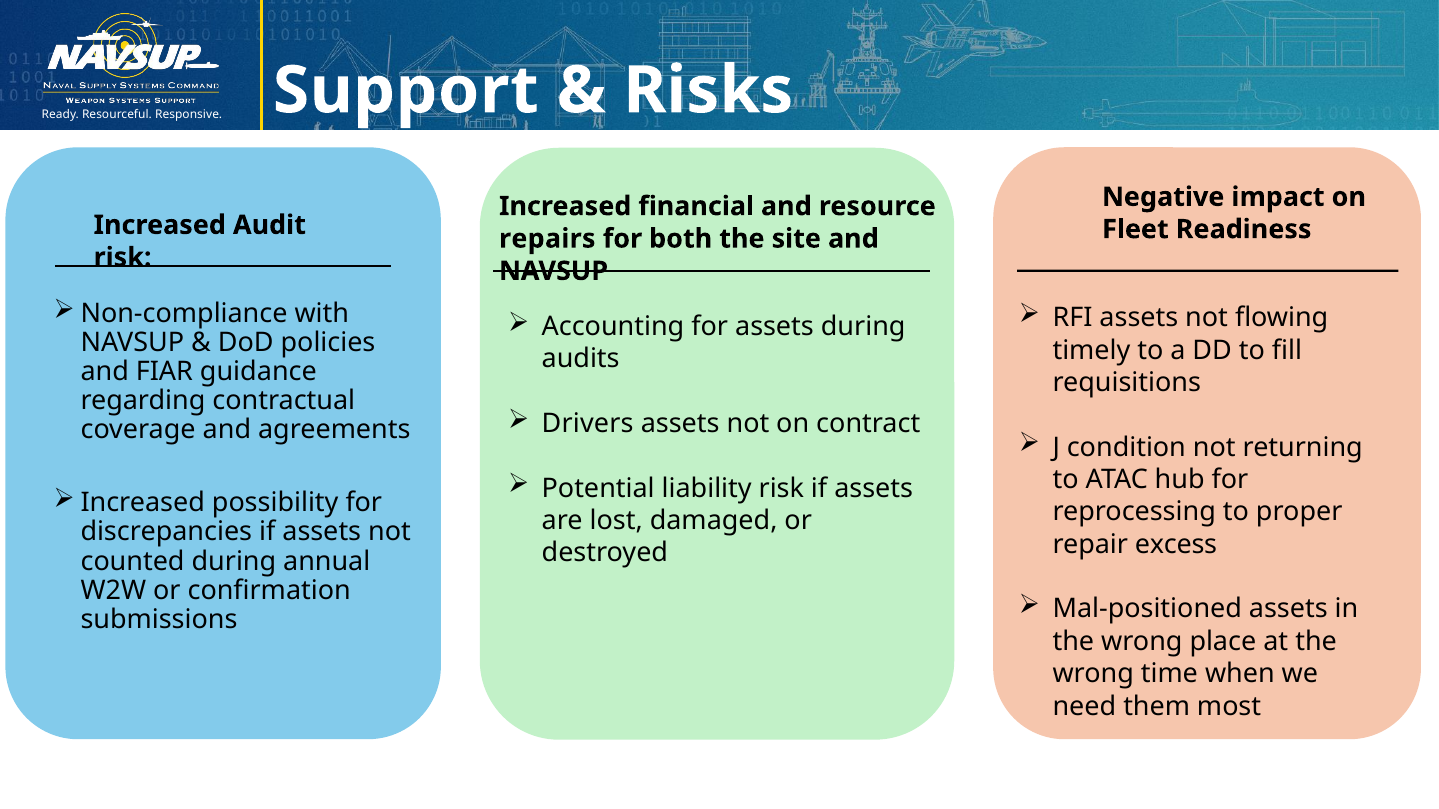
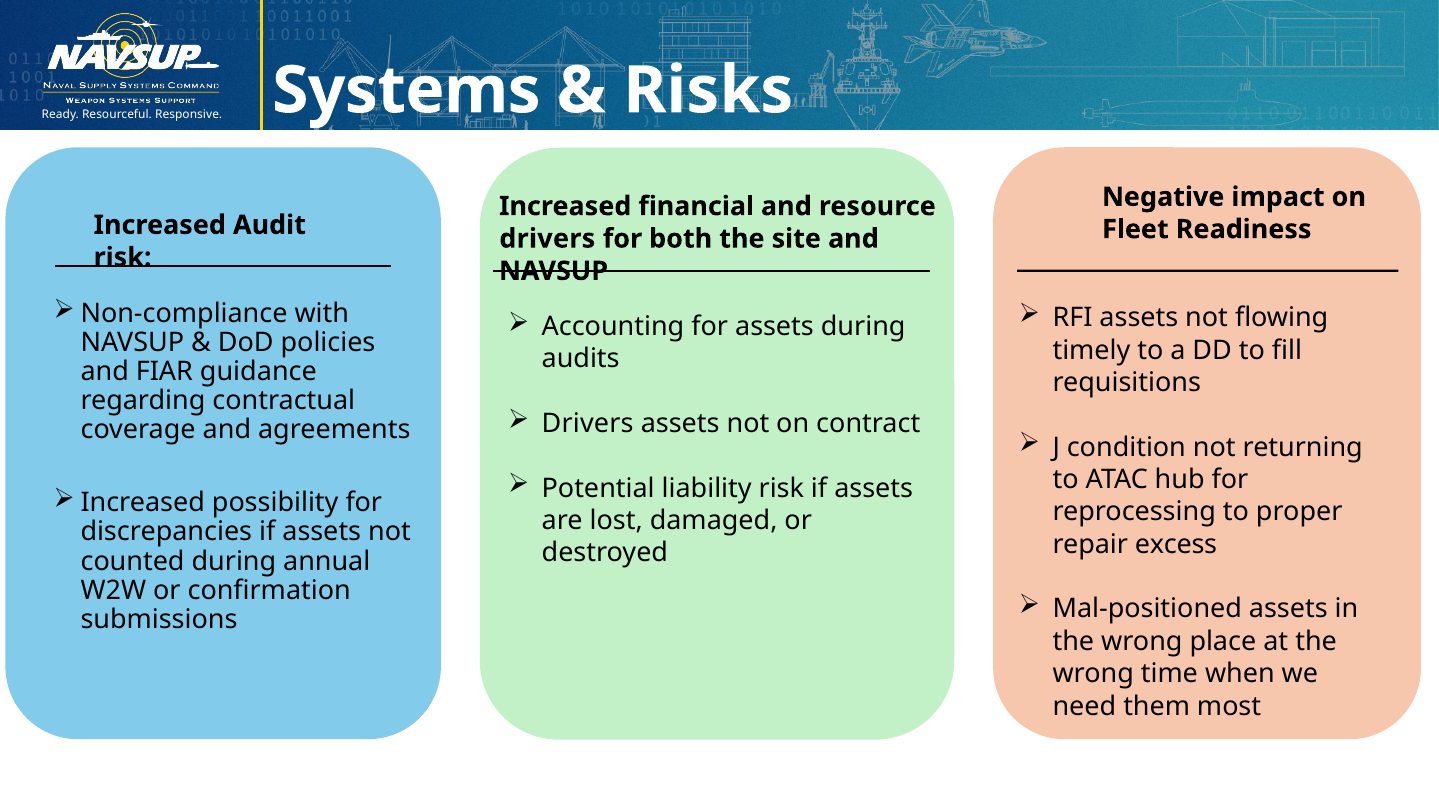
Support: Support -> Systems (406, 91)
repairs: repairs -> drivers (547, 239)
